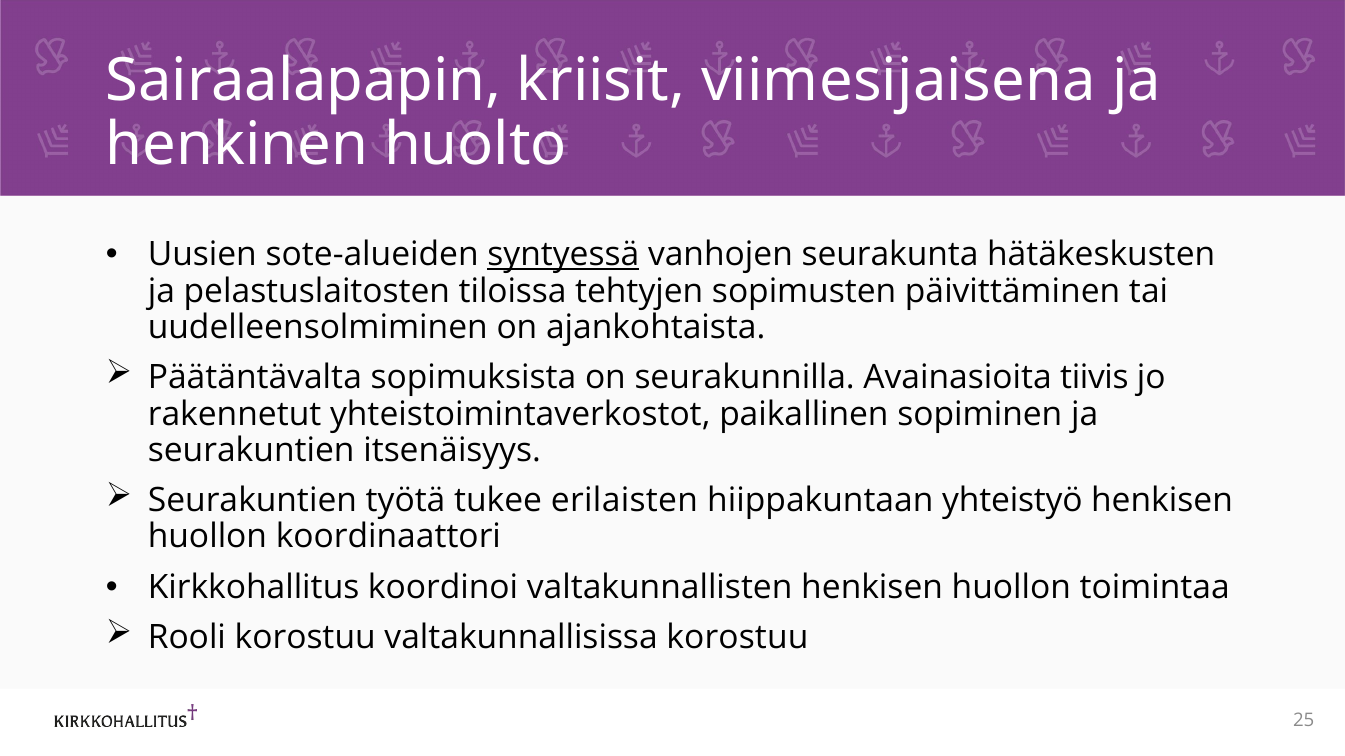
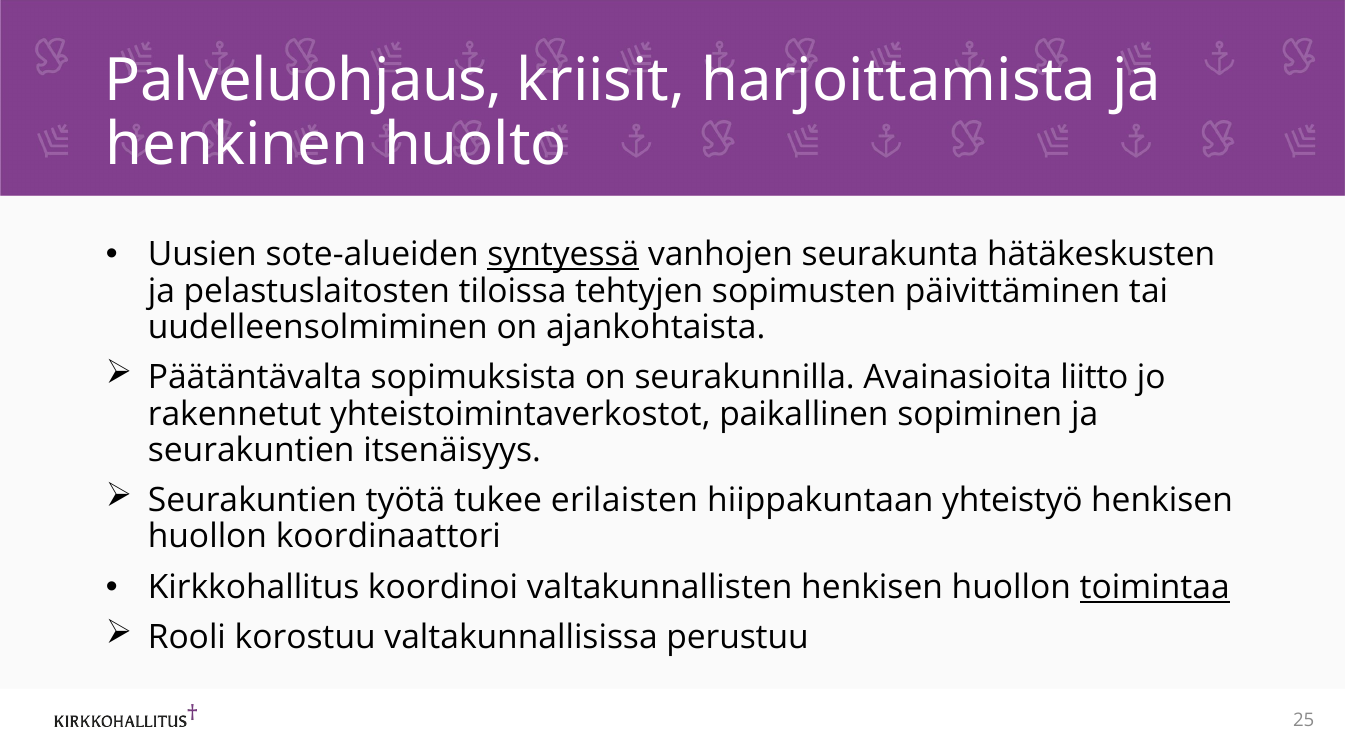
Sairaalapapin: Sairaalapapin -> Palveluohjaus (304, 81)
viimesijaisena: viimesijaisena -> harjoittamista (899, 81)
tiivis: tiivis -> liitto (1094, 378)
toimintaa underline: none -> present (1155, 588)
valtakunnallisissa korostuu: korostuu -> perustuu (738, 638)
